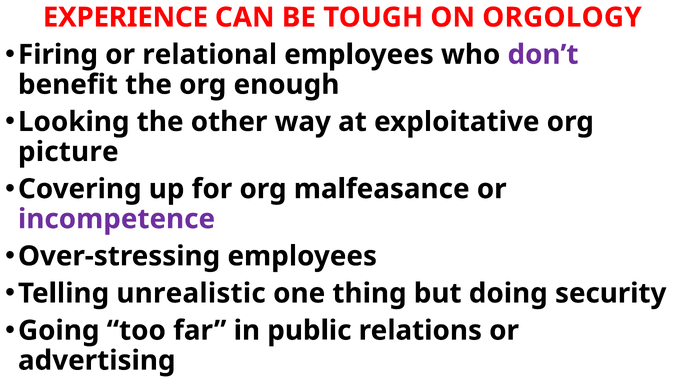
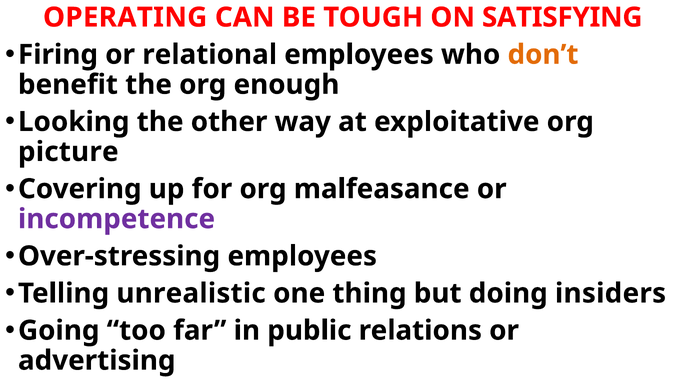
EXPERIENCE: EXPERIENCE -> OPERATING (125, 17)
ORGOLOGY: ORGOLOGY -> SATISFYING (562, 17)
don’t colour: purple -> orange (543, 55)
security: security -> insiders (611, 294)
